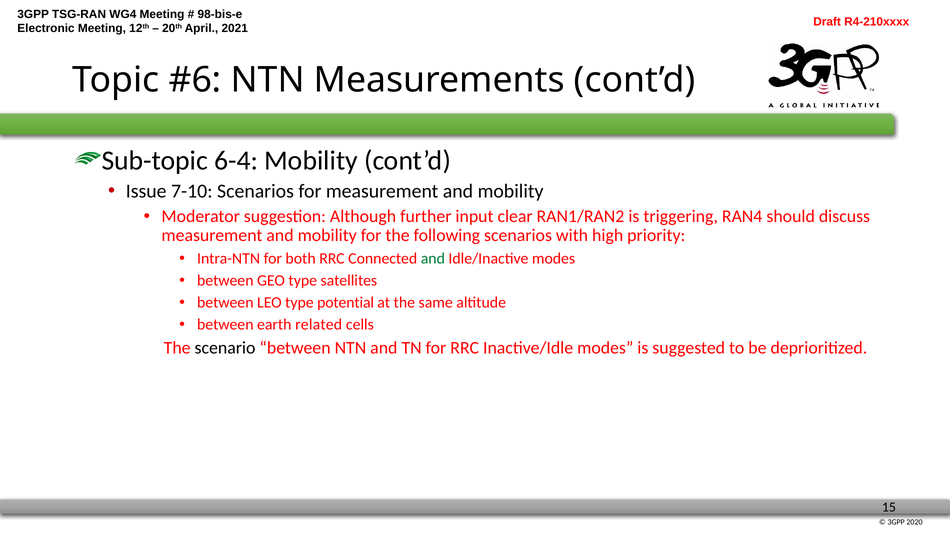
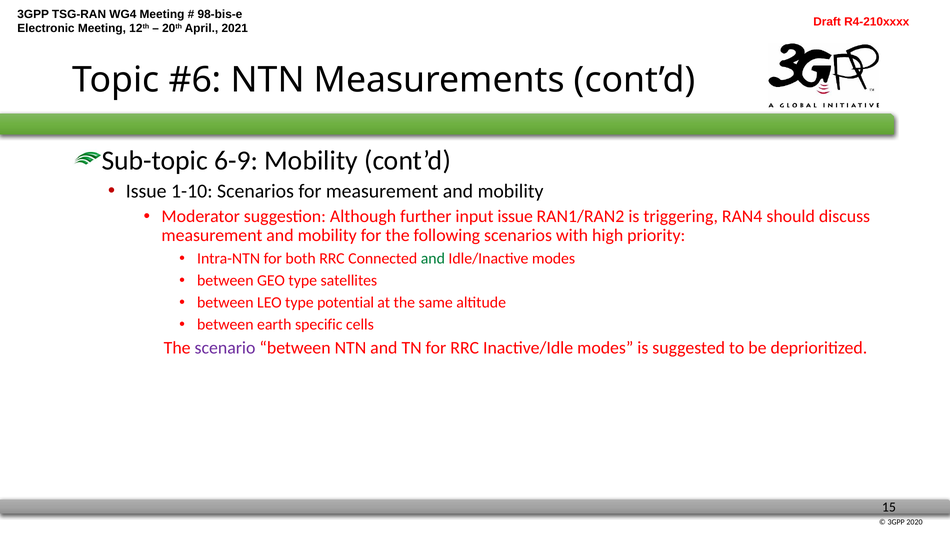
6-4: 6-4 -> 6-9 (236, 161)
7-10: 7-10 -> 1-10 (192, 191)
input clear: clear -> issue (515, 217)
related: related -> specific (319, 325)
scenario colour: black -> purple (225, 348)
